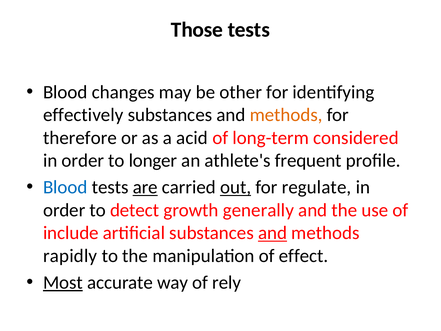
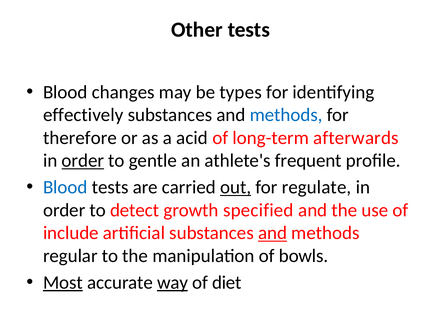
Those: Those -> Other (197, 30)
other: other -> types (241, 92)
methods colour: orange -> blue (286, 115)
considered: considered -> afterwards (356, 138)
order underline: none -> present (83, 160)
longer: longer -> gentle (153, 160)
are underline: present -> none (145, 187)
generally: generally -> specified (258, 210)
rapidly: rapidly -> regular (70, 256)
effect: effect -> bowls (304, 256)
way underline: none -> present (172, 282)
rely: rely -> diet (227, 282)
